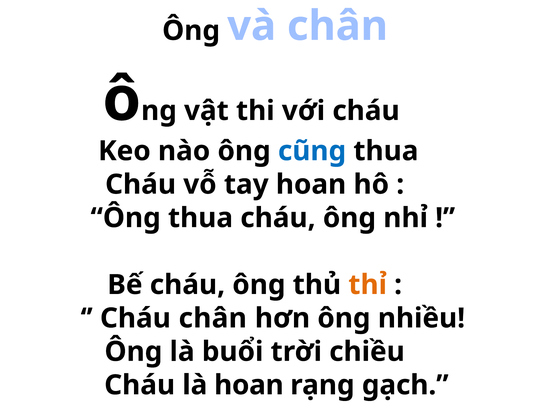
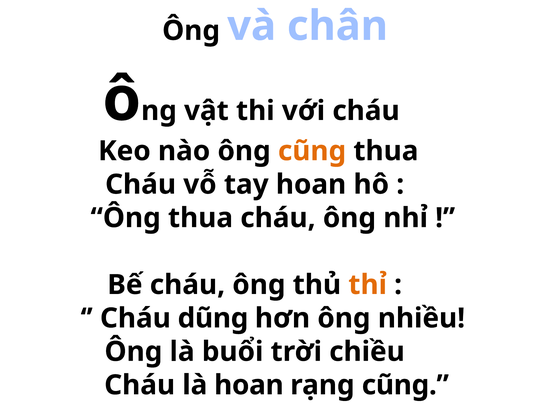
cũng colour: blue -> orange (312, 151)
Cháu chân: chân -> dũng (213, 319)
rạng gạch: gạch -> cũng (405, 386)
